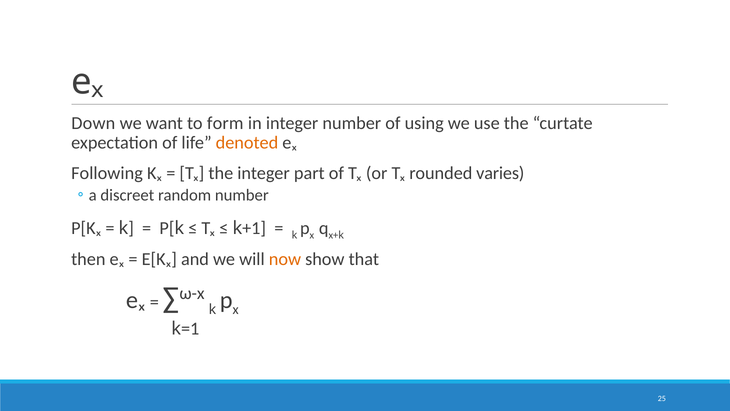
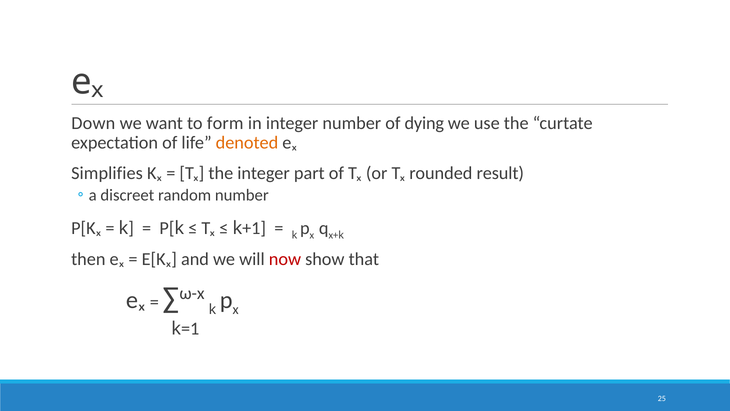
using: using -> dying (424, 123)
Following: Following -> Simplifies (107, 173)
varies: varies -> result (500, 173)
now colour: orange -> red (285, 259)
